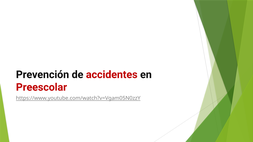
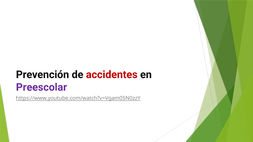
Preescolar colour: red -> purple (41, 87)
